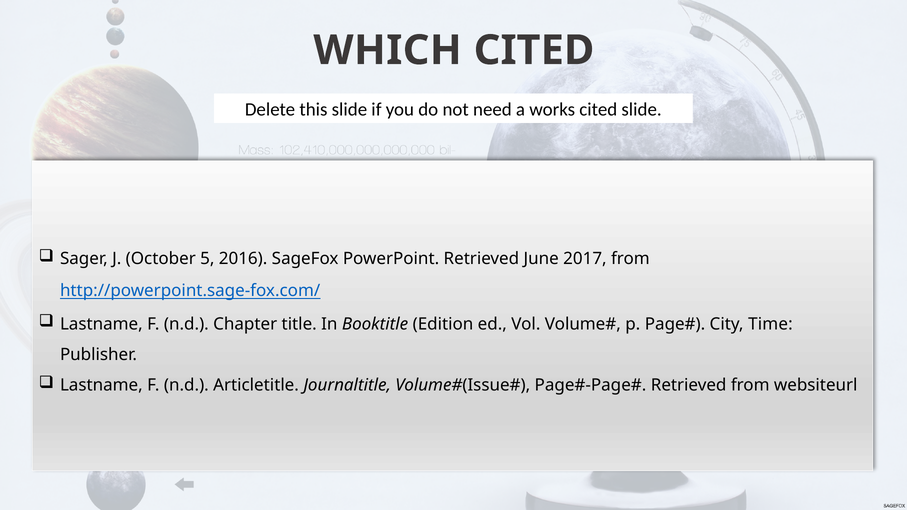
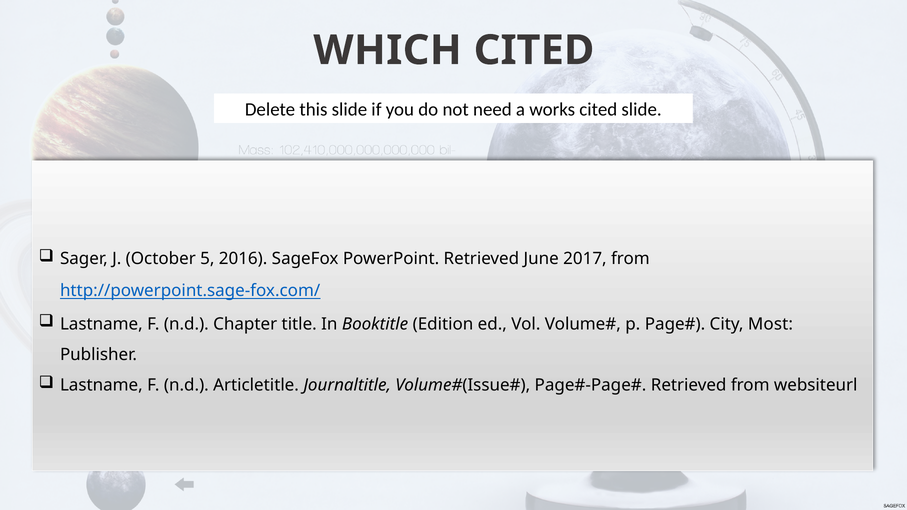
Time: Time -> Most (770, 324)
